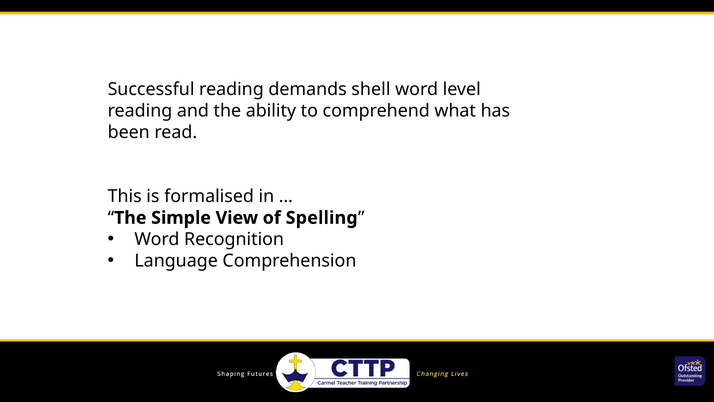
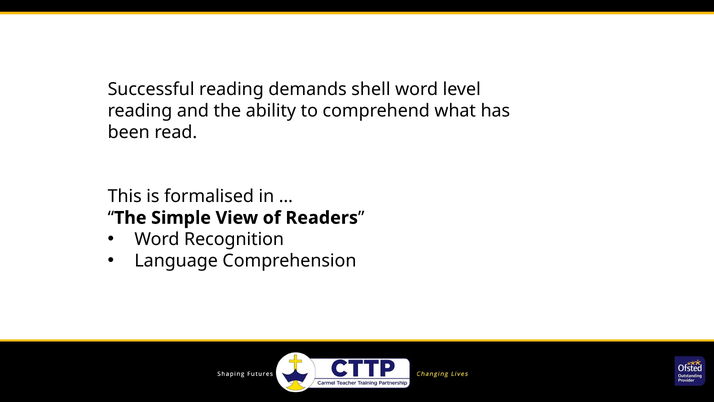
Spelling: Spelling -> Readers (322, 218)
